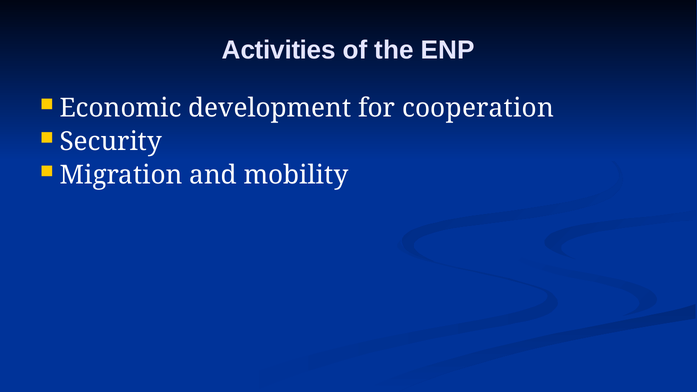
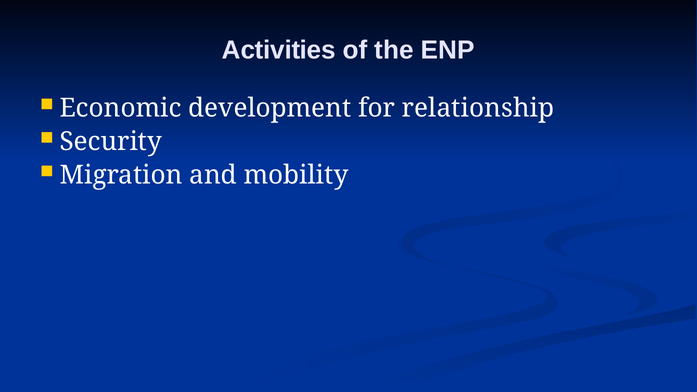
cooperation: cooperation -> relationship (478, 108)
